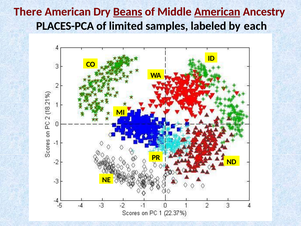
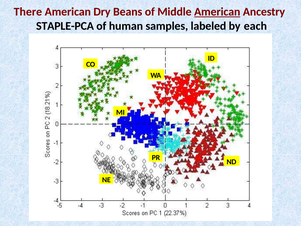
Beans underline: present -> none (128, 12)
PLACES-PCA: PLACES-PCA -> STAPLE-PCA (65, 26)
limited: limited -> human (126, 26)
